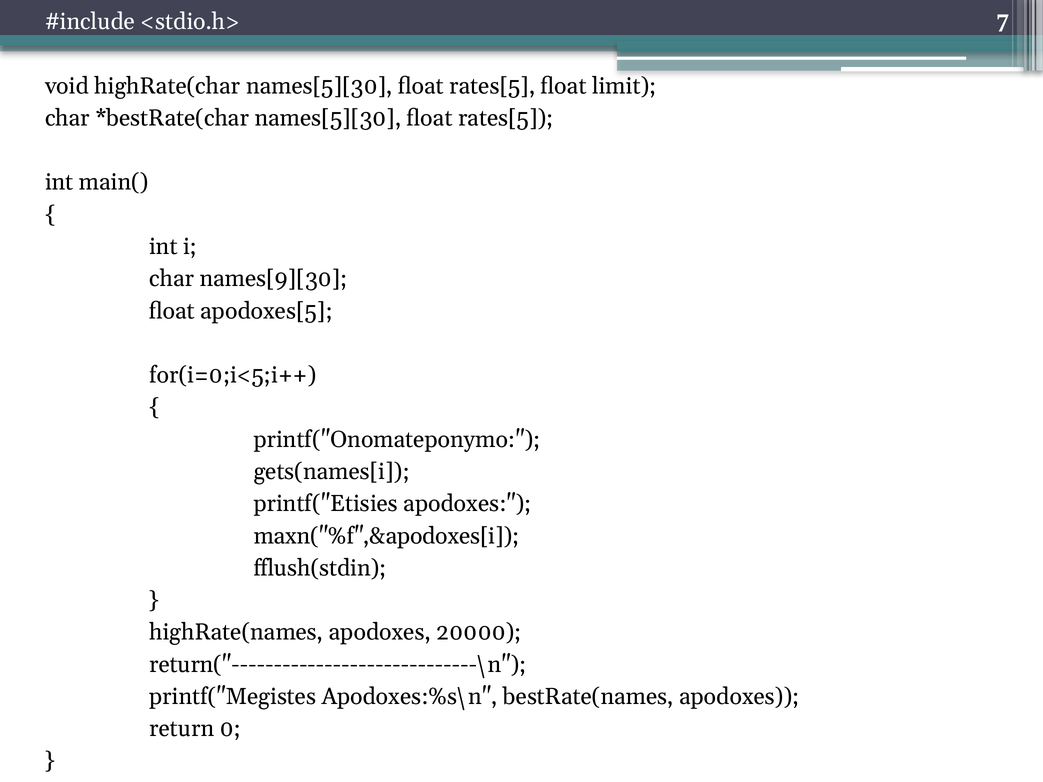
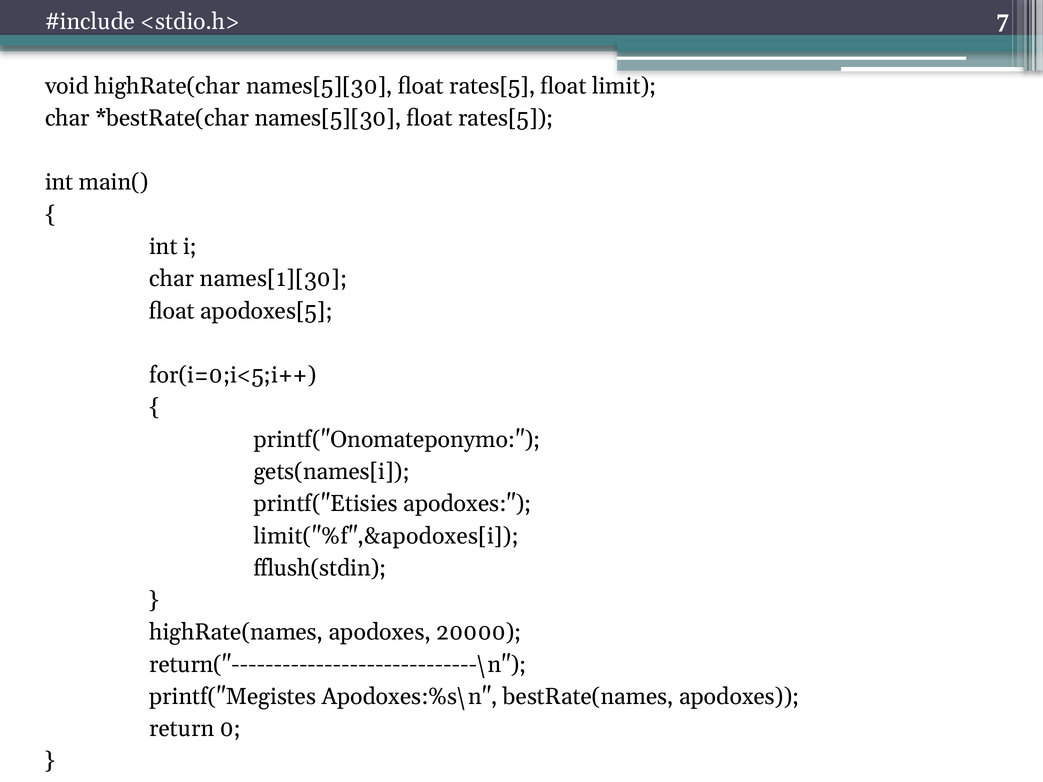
names[9][30: names[9][30 -> names[1][30 (274, 279)
maxn("%f",&apodoxes[i: maxn("%f",&apodoxes[i -> limit("%f",&apodoxes[i (386, 536)
